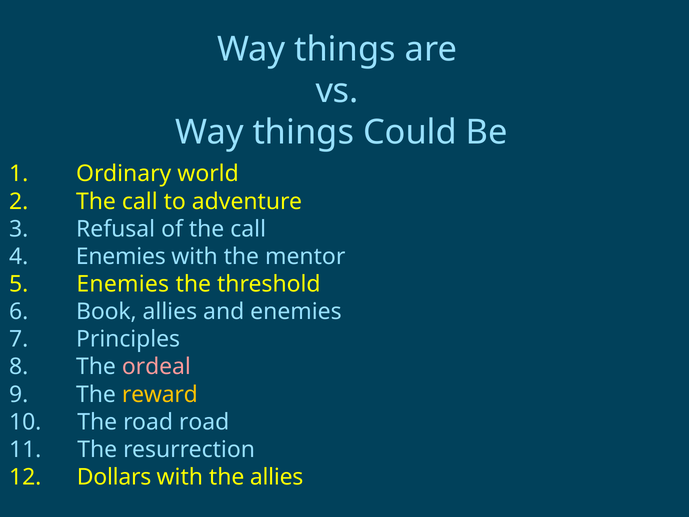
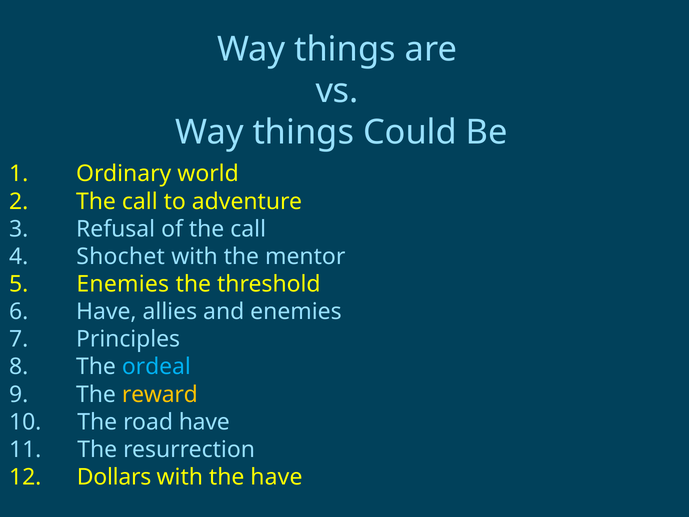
4 Enemies: Enemies -> Shochet (121, 256)
6 Book: Book -> Have (106, 312)
ordeal colour: pink -> light blue (156, 367)
road road: road -> have (204, 422)
the allies: allies -> have (276, 477)
